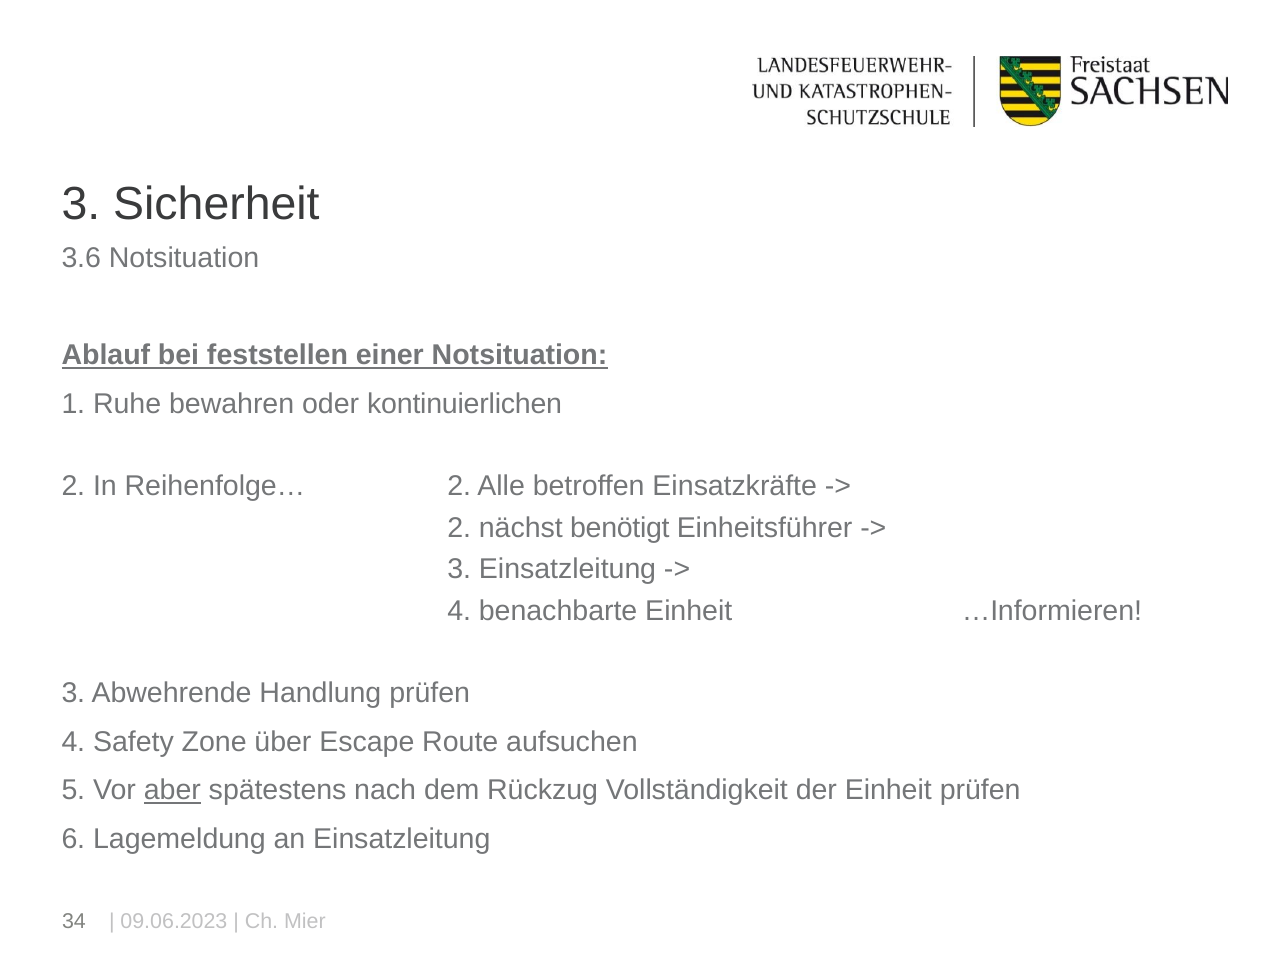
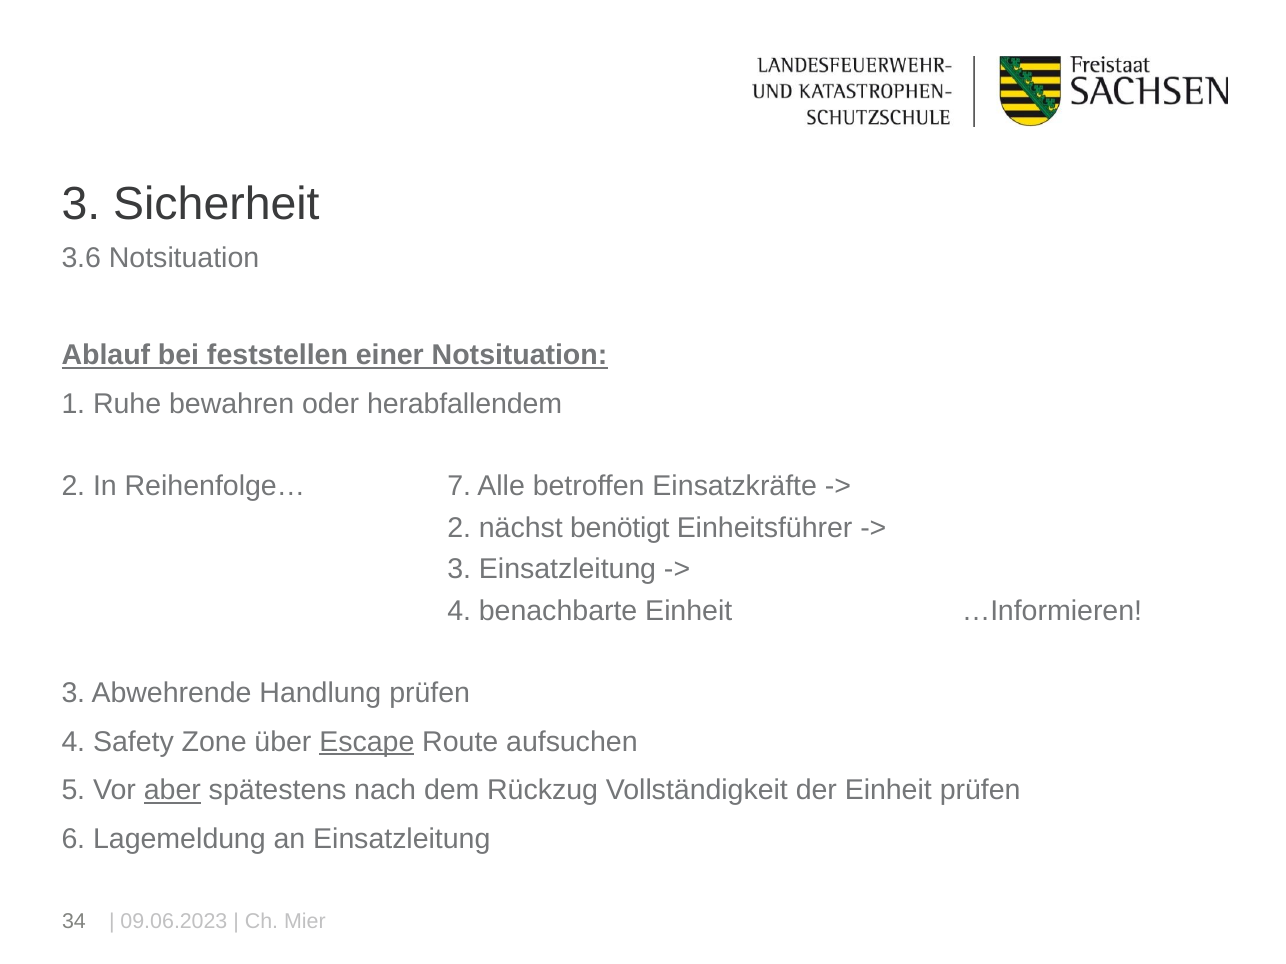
kontinuierlichen: kontinuierlichen -> herabfallendem (465, 404)
Reihenfolge… 2: 2 -> 7 (459, 487)
Escape underline: none -> present (367, 742)
